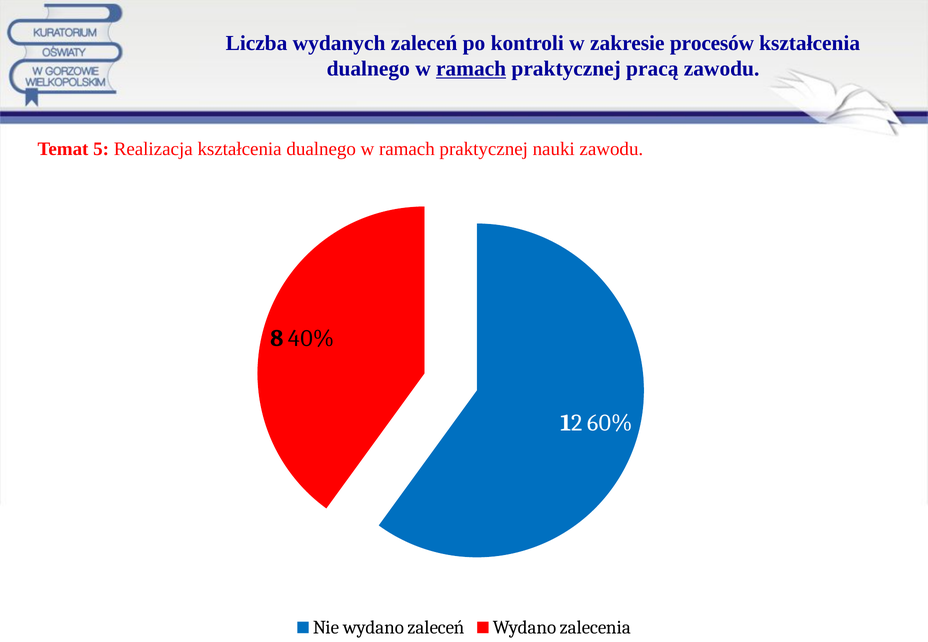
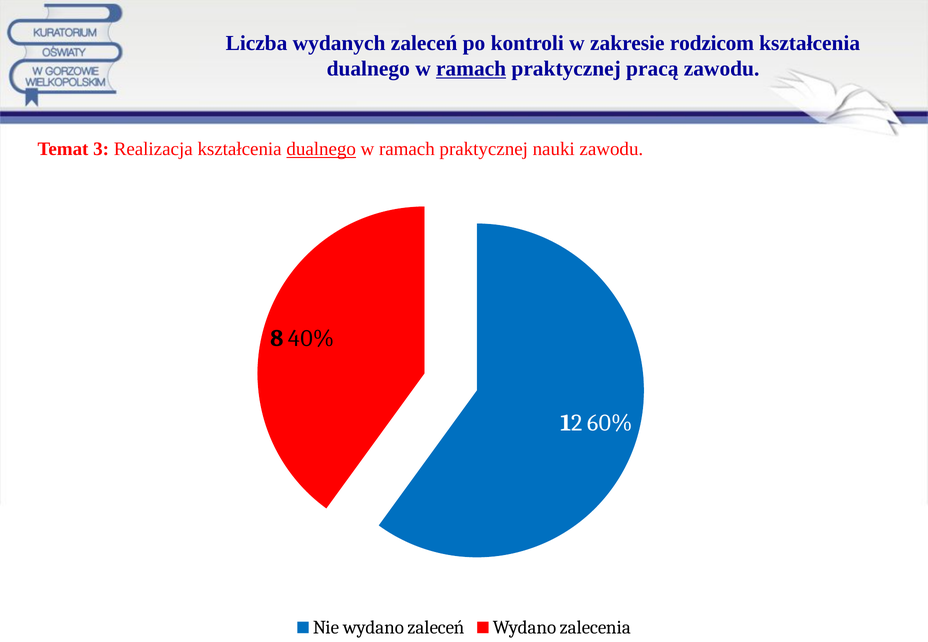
procesów: procesów -> rodzicom (712, 43)
5: 5 -> 3 (101, 149)
dualnego underline: none -> present (321, 149)
